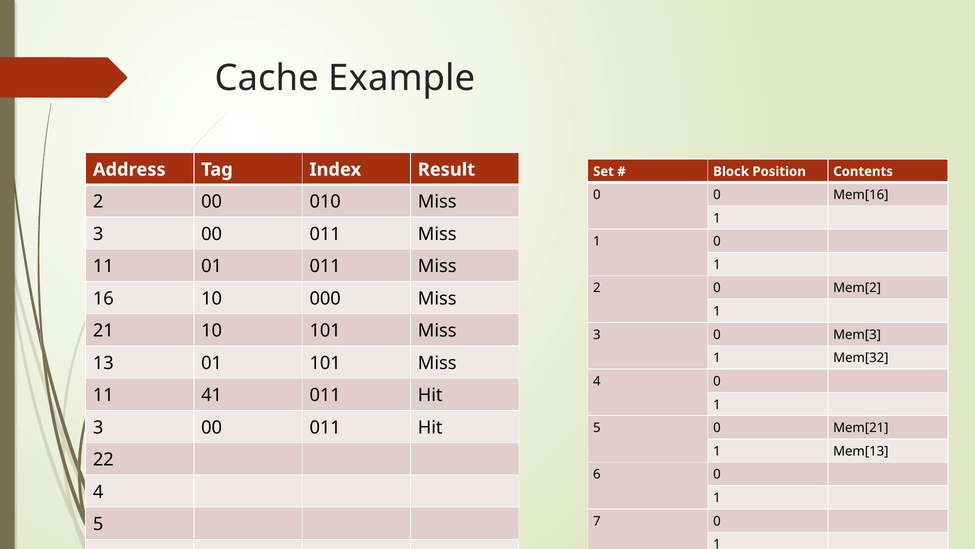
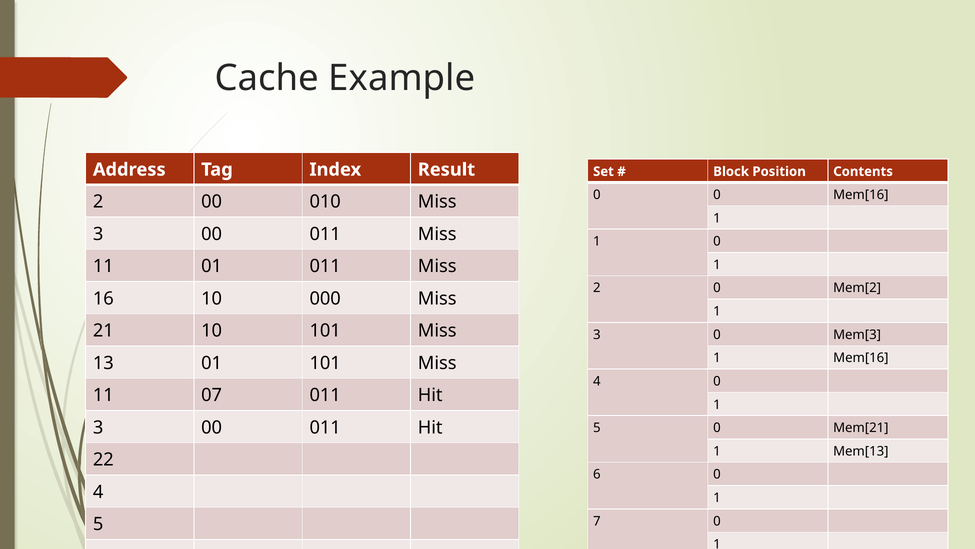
1 Mem[32: Mem[32 -> Mem[16 (861, 358)
41: 41 -> 07 (212, 395)
